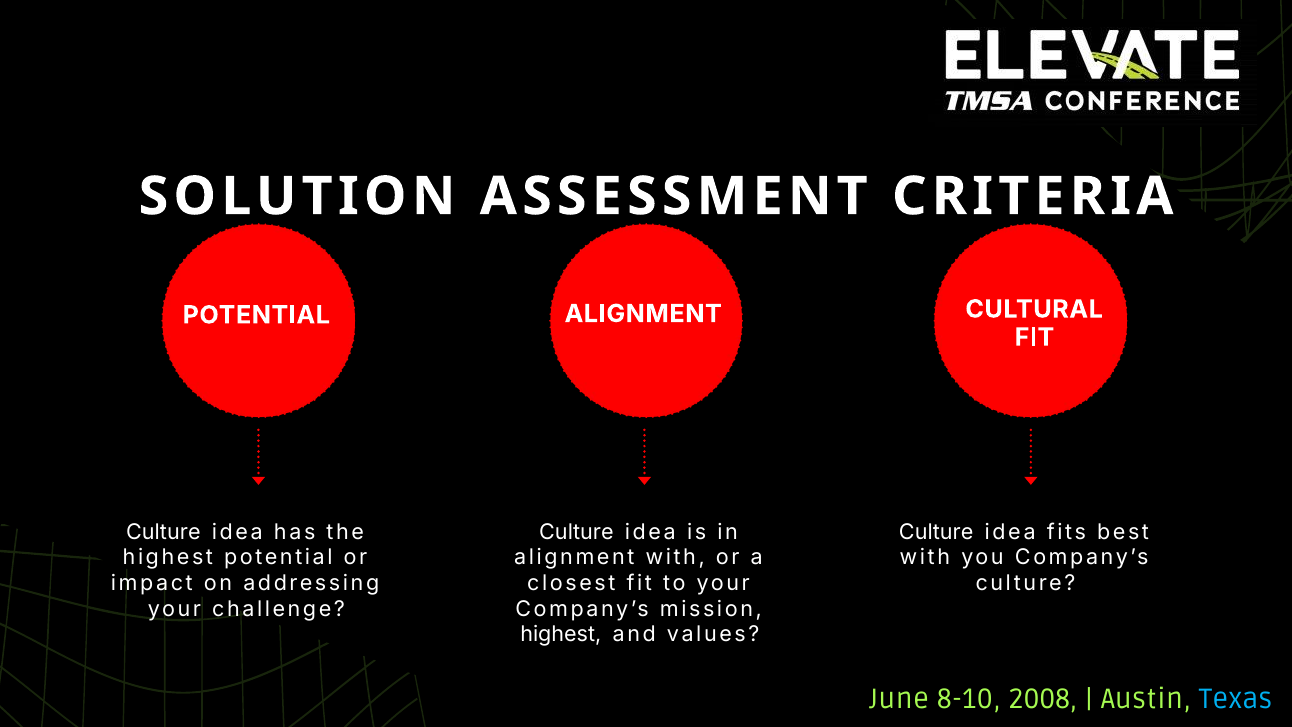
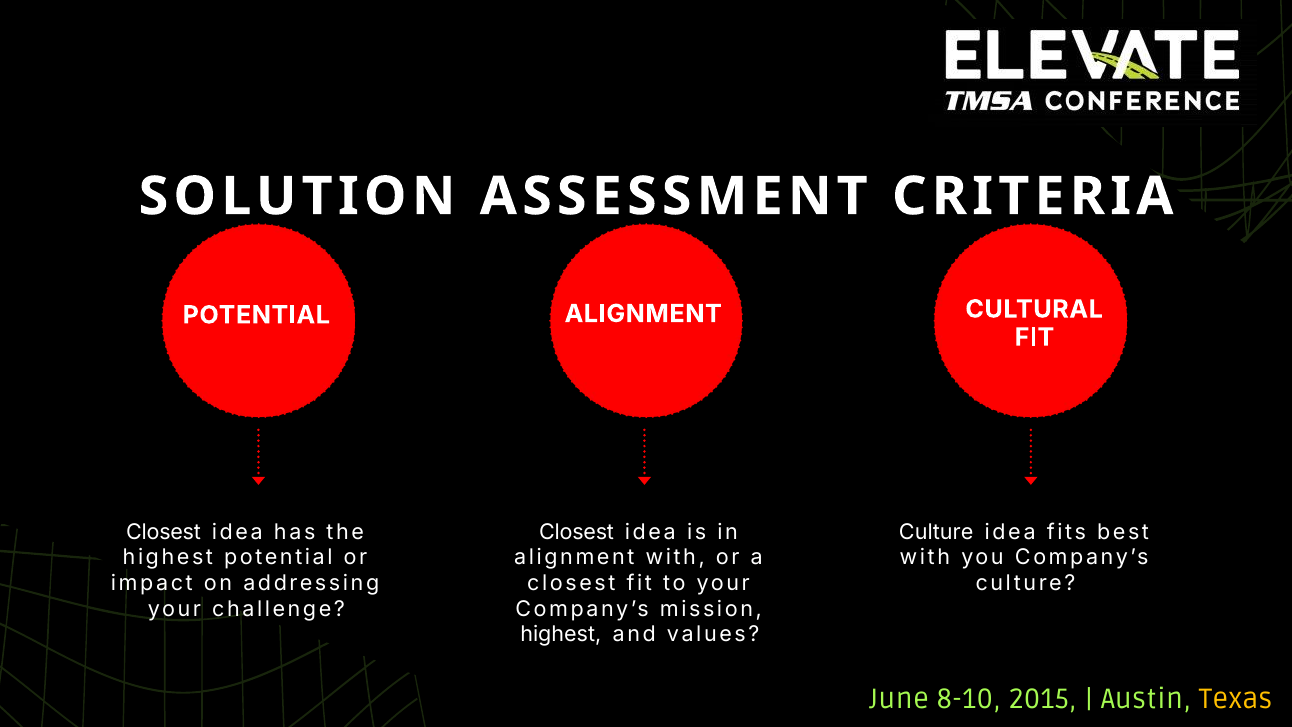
Culture: Culture -> Closest (163, 532)
Culture: Culture -> Closest (577, 532)
2008: 2008 -> 2015 (1043, 699)
Texas colour: light blue -> yellow (1236, 699)
